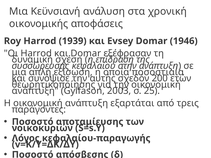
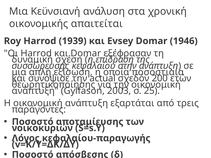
αποφάσεις: αποφάσεις -> απαιτείται (97, 24)
αυτής: αυτής -> actual (103, 78)
